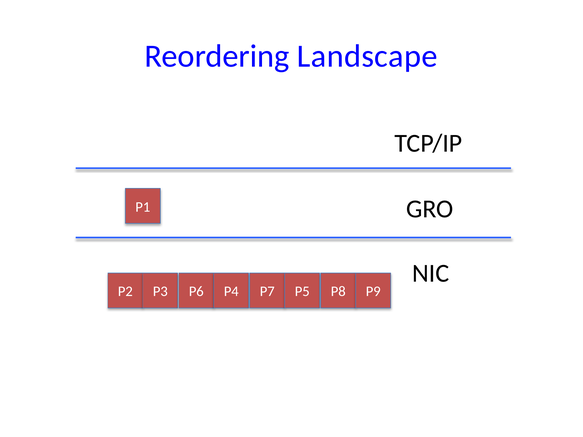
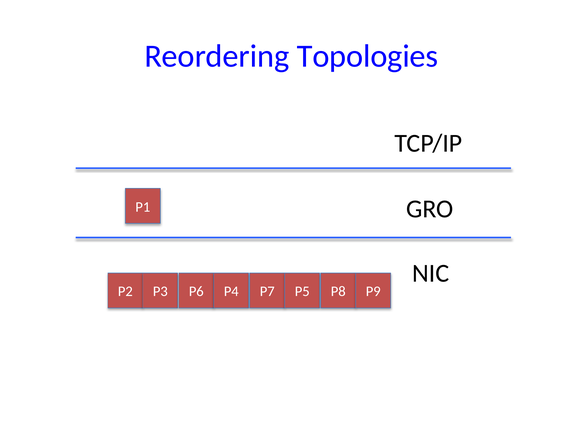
Landscape: Landscape -> Topologies (367, 56)
